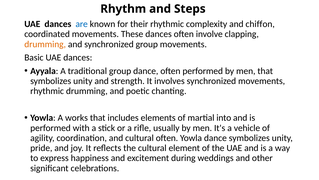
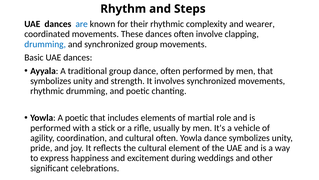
chiffon: chiffon -> wearer (260, 24)
drumming colour: orange -> blue (45, 44)
A works: works -> poetic (77, 118)
into: into -> role (224, 118)
